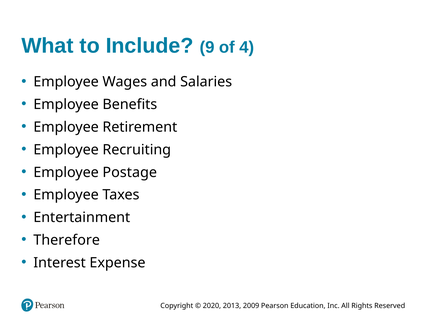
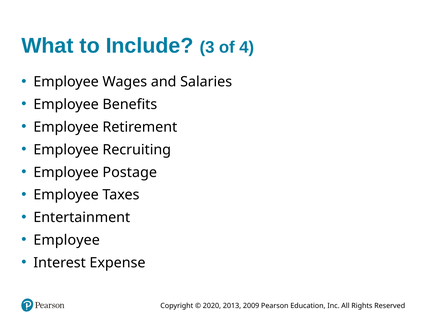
9: 9 -> 3 (207, 47)
Therefore: Therefore -> Employee (67, 240)
